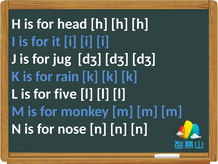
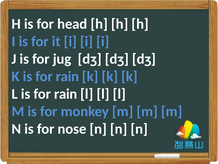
L is for five: five -> rain (66, 94)
